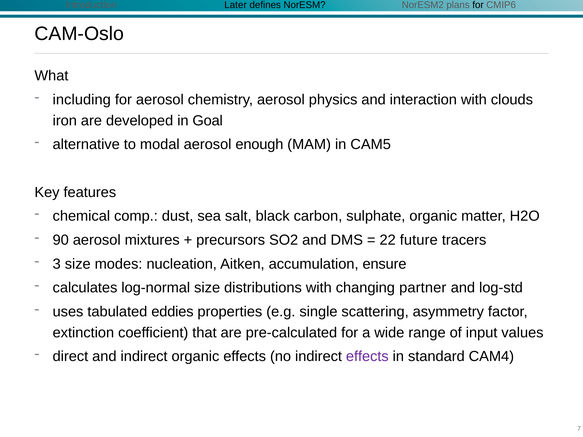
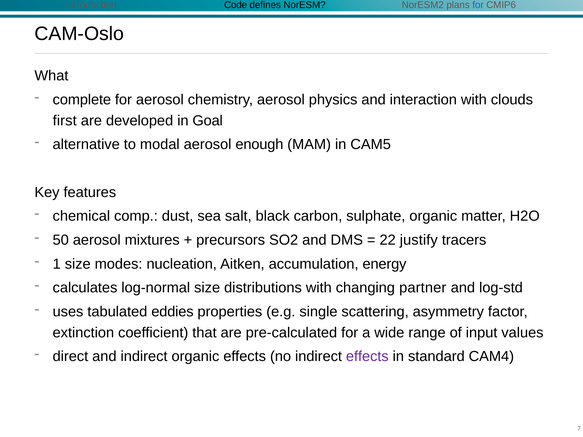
Later: Later -> Code (236, 5)
for colour: black -> blue (478, 5)
including: including -> complete (82, 100)
iron: iron -> first (65, 121)
90: 90 -> 50 (61, 240)
future: future -> justify (419, 240)
3: 3 -> 1 (57, 264)
ensure: ensure -> energy (384, 264)
